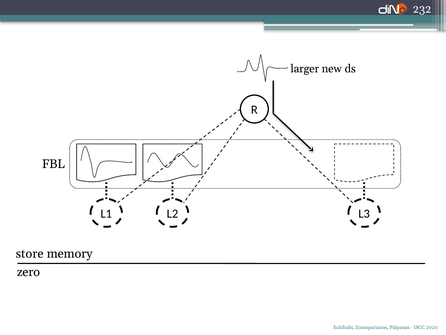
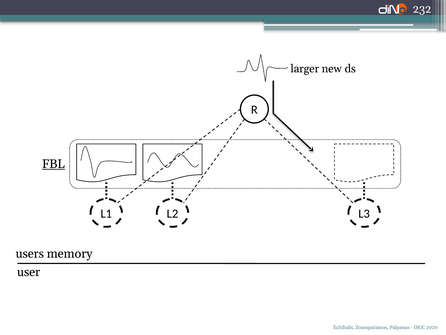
FBL underline: none -> present (53, 164)
store: store -> users (30, 253)
zero: zero -> user (29, 272)
